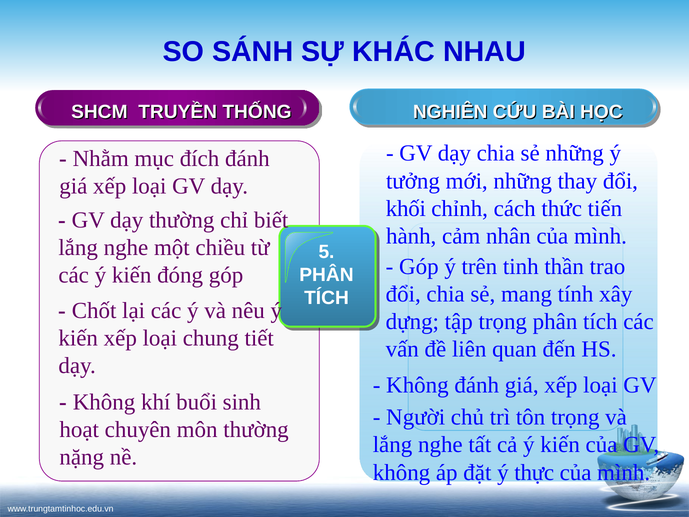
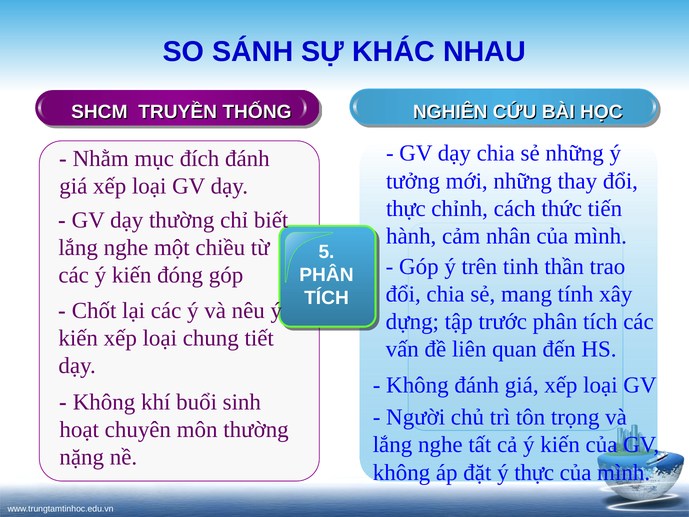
khối: khối -> thực (406, 208)
tập trọng: trọng -> trước (503, 321)
